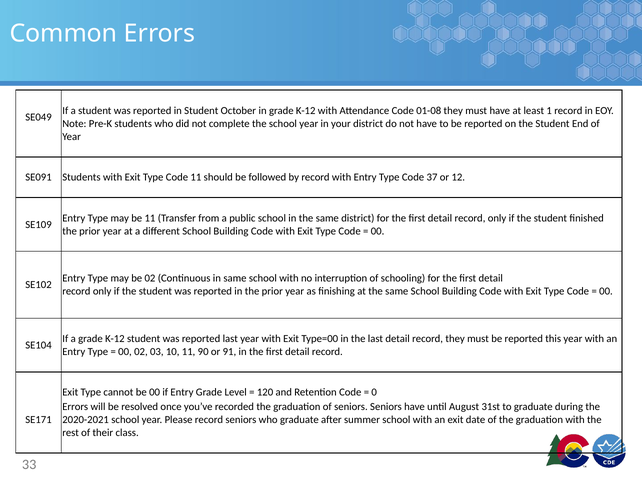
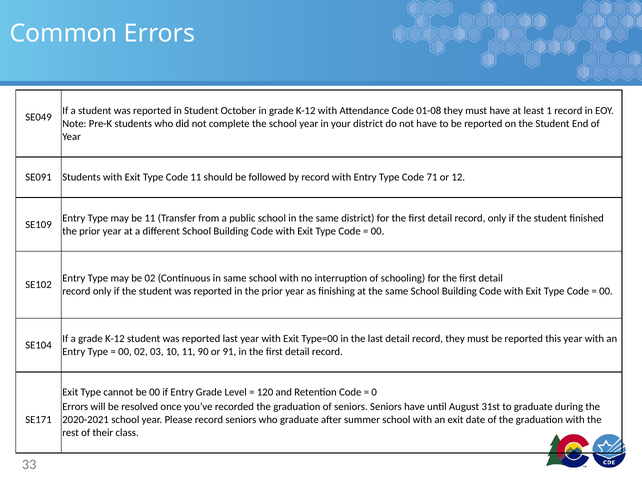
37: 37 -> 71 (432, 177)
